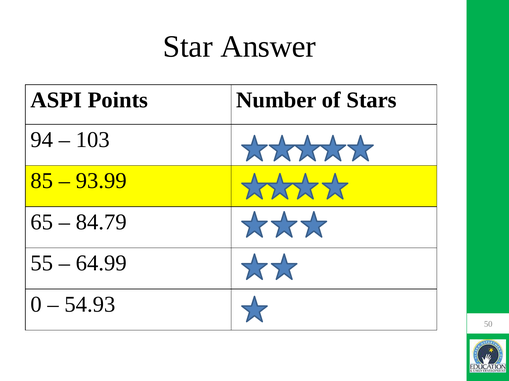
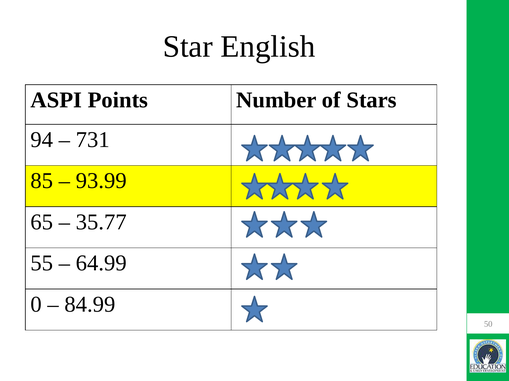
Answer: Answer -> English (268, 47)
103: 103 -> 731 (93, 140)
84.79: 84.79 -> 35.77 (101, 222)
54.93: 54.93 -> 84.99 (90, 305)
